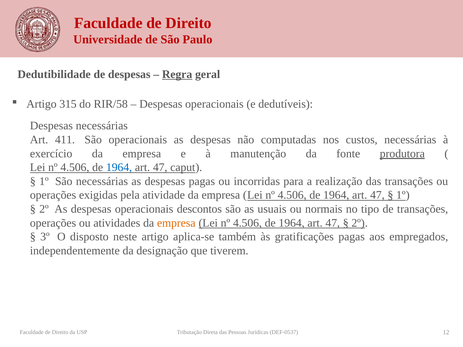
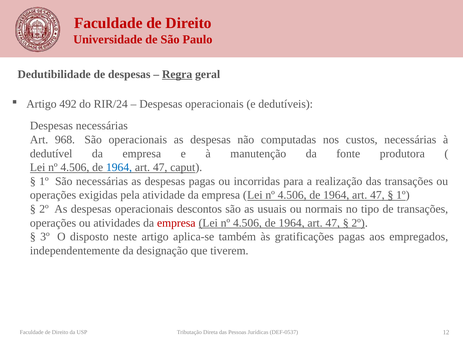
315: 315 -> 492 (68, 104)
RIR/58: RIR/58 -> RIR/24 (111, 104)
411: 411 -> 968 (65, 140)
exercício: exercício -> dedutível (51, 154)
produtora underline: present -> none (402, 154)
empresa colour: orange -> red (176, 223)
